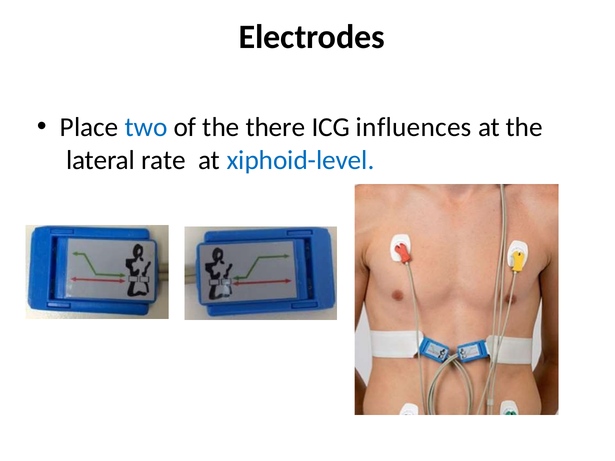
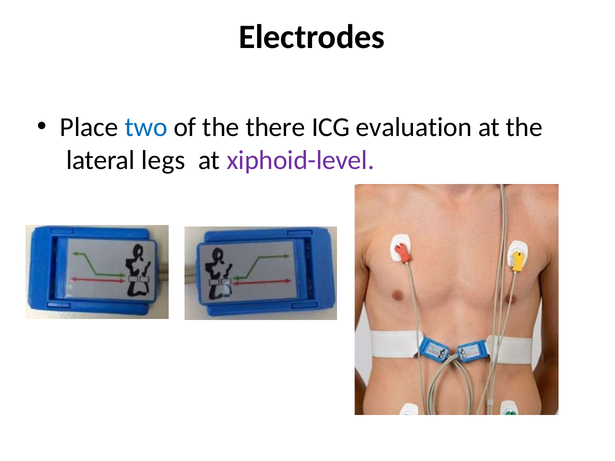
influences: influences -> evaluation (414, 127)
rate: rate -> legs (163, 160)
xiphoid-level colour: blue -> purple (301, 160)
